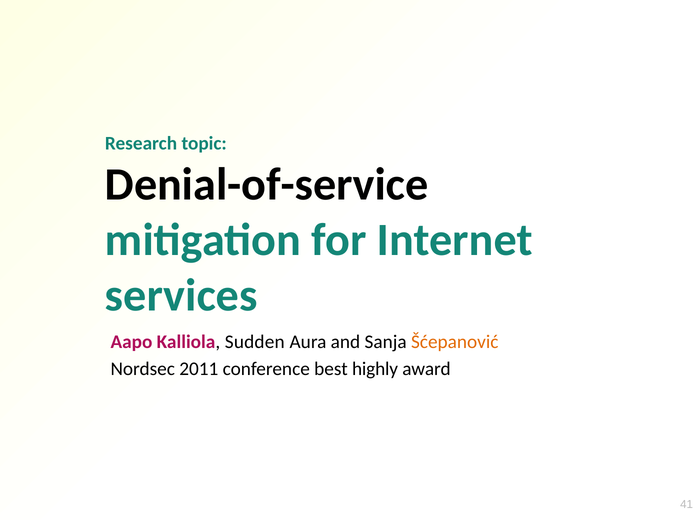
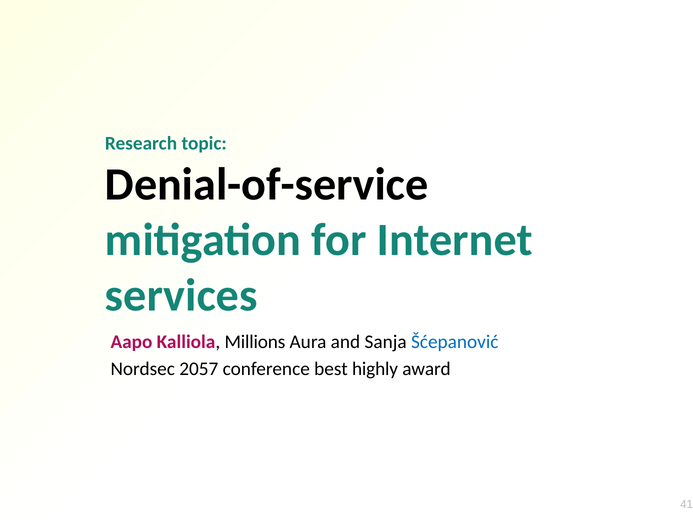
Sudden: Sudden -> Millions (255, 342)
Šćepanović colour: orange -> blue (455, 342)
2011: 2011 -> 2057 (199, 369)
